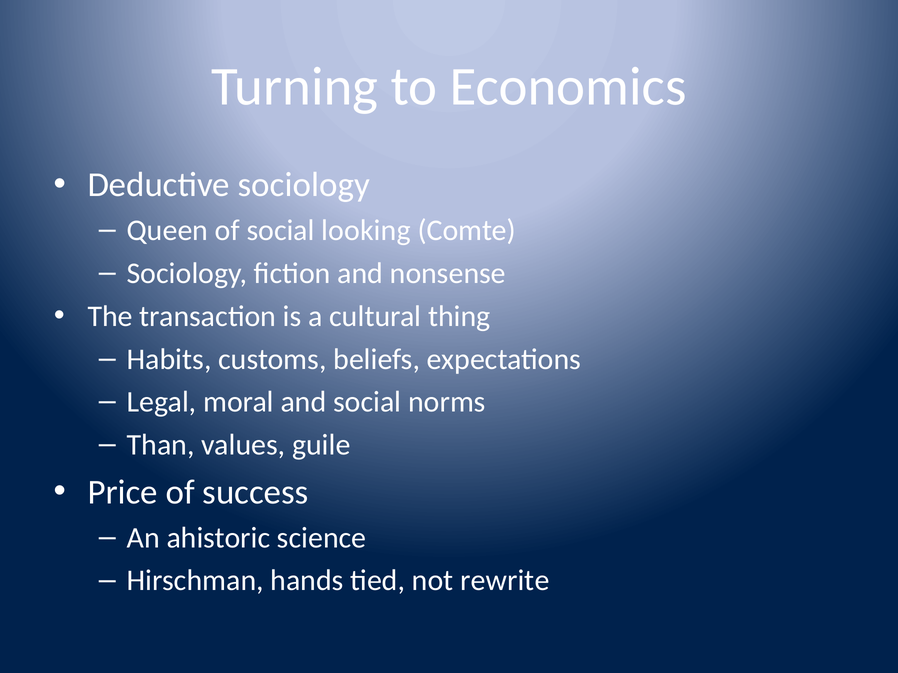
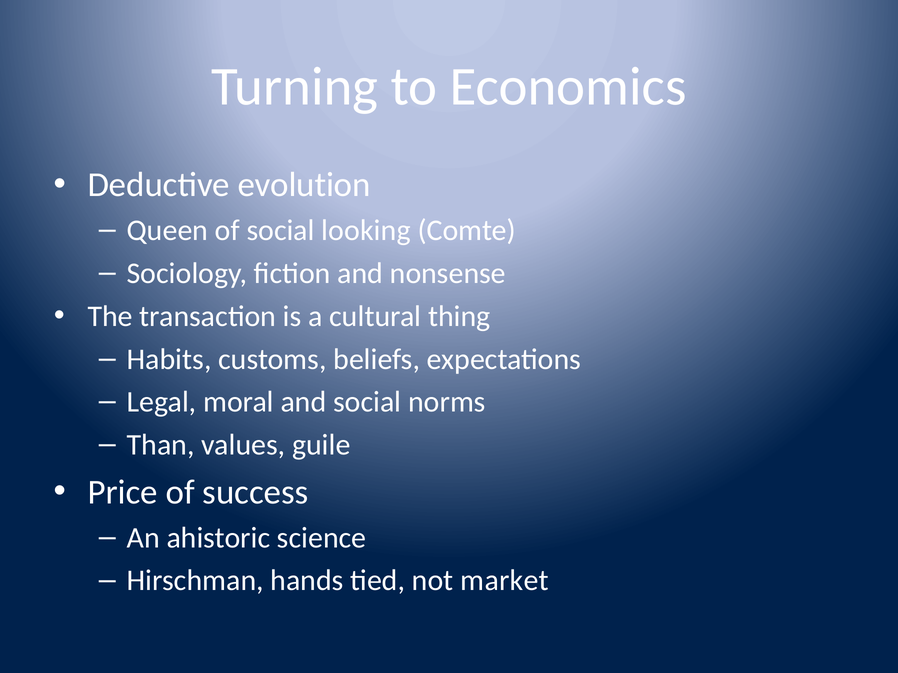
Deductive sociology: sociology -> evolution (304, 185)
rewrite: rewrite -> market (505, 581)
